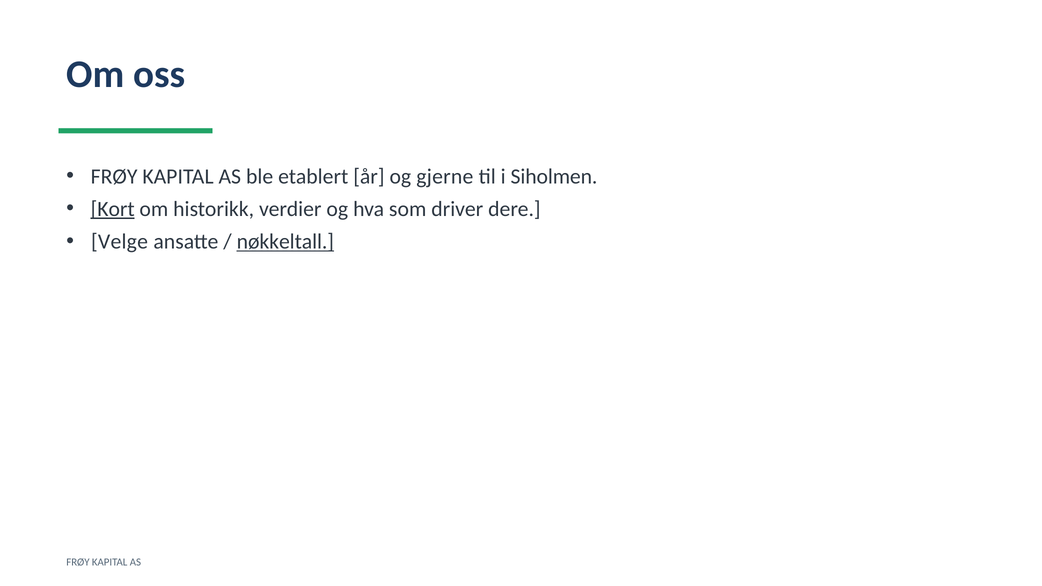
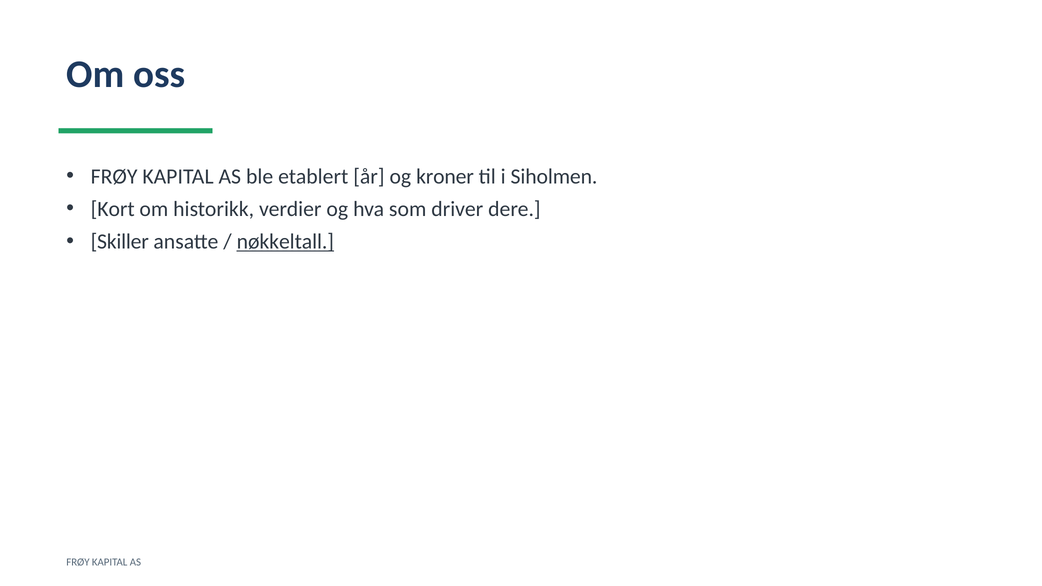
gjerne: gjerne -> kroner (445, 176)
Kort underline: present -> none (113, 209)
Velge: Velge -> Skiller (120, 242)
